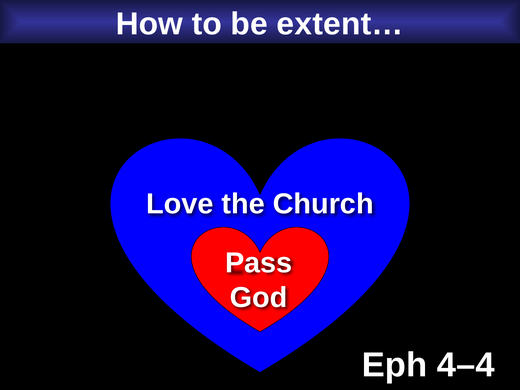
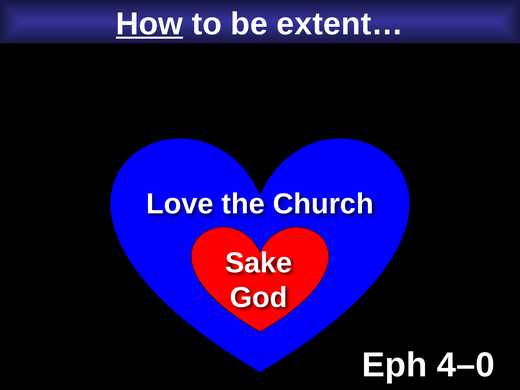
How underline: none -> present (150, 24)
Pass: Pass -> Sake (259, 263)
4–4: 4–4 -> 4–0 (466, 365)
